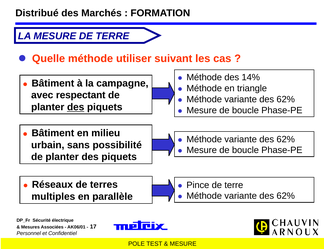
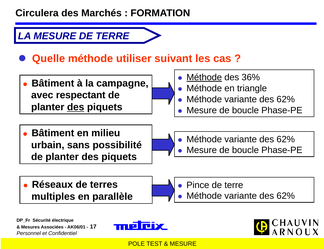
Distribué: Distribué -> Circulera (37, 13)
Méthode underline: none -> present (204, 78)
14%: 14% -> 36% (251, 78)
